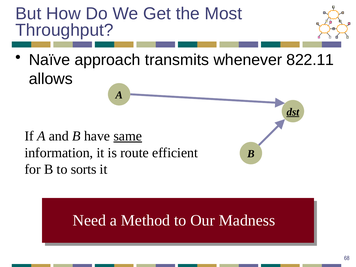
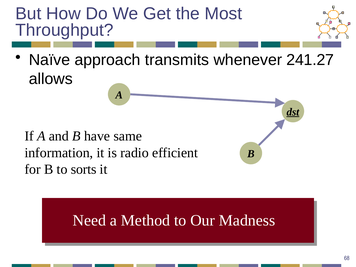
822.11: 822.11 -> 241.27 (310, 60)
same underline: present -> none (128, 136)
route: route -> radio (135, 153)
